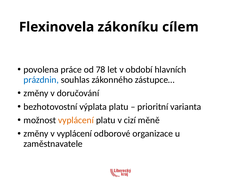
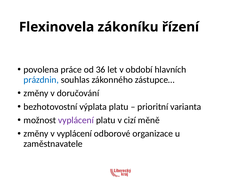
cílem: cílem -> řízení (180, 27)
78: 78 -> 36 (101, 70)
vyplácení colour: orange -> purple (76, 120)
